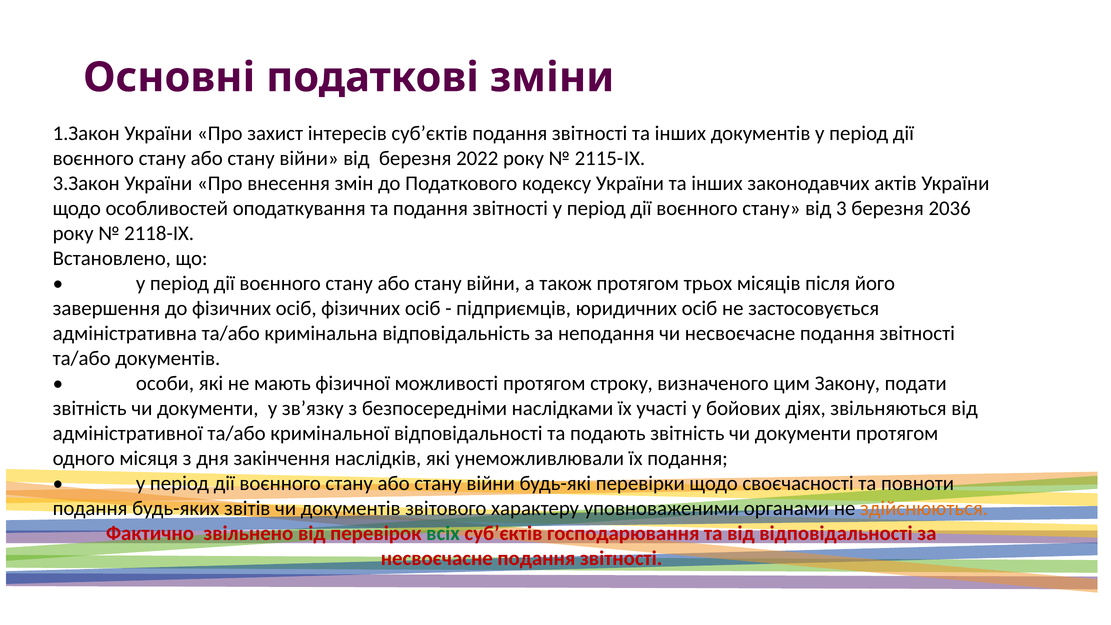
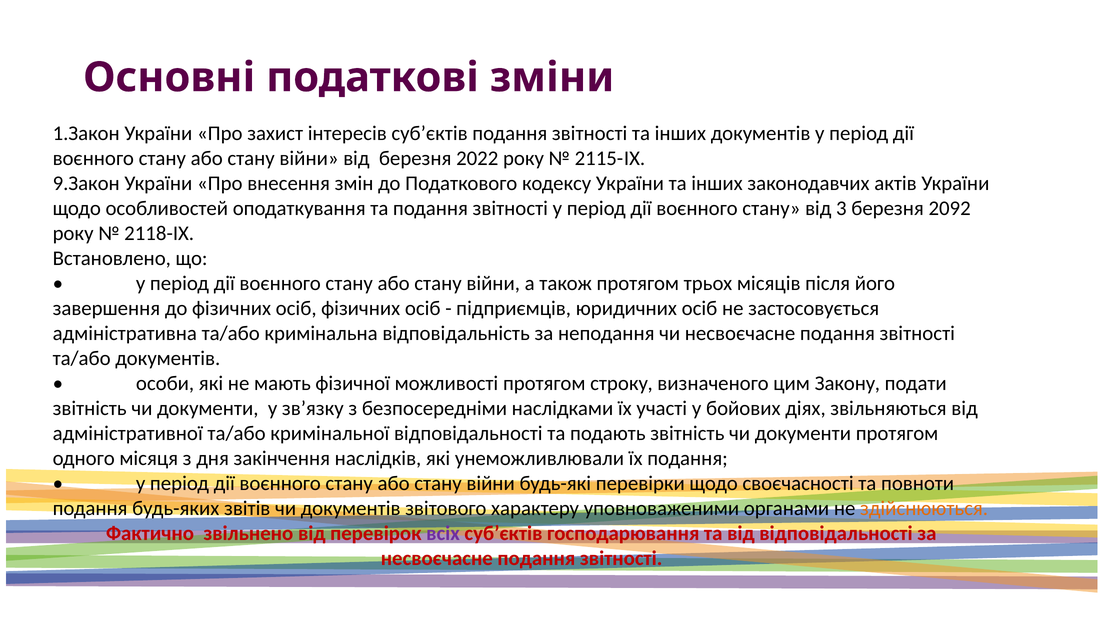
3.Закон: 3.Закон -> 9.Закон (86, 183)
2036: 2036 -> 2092 (950, 208)
всіх colour: green -> purple (443, 533)
